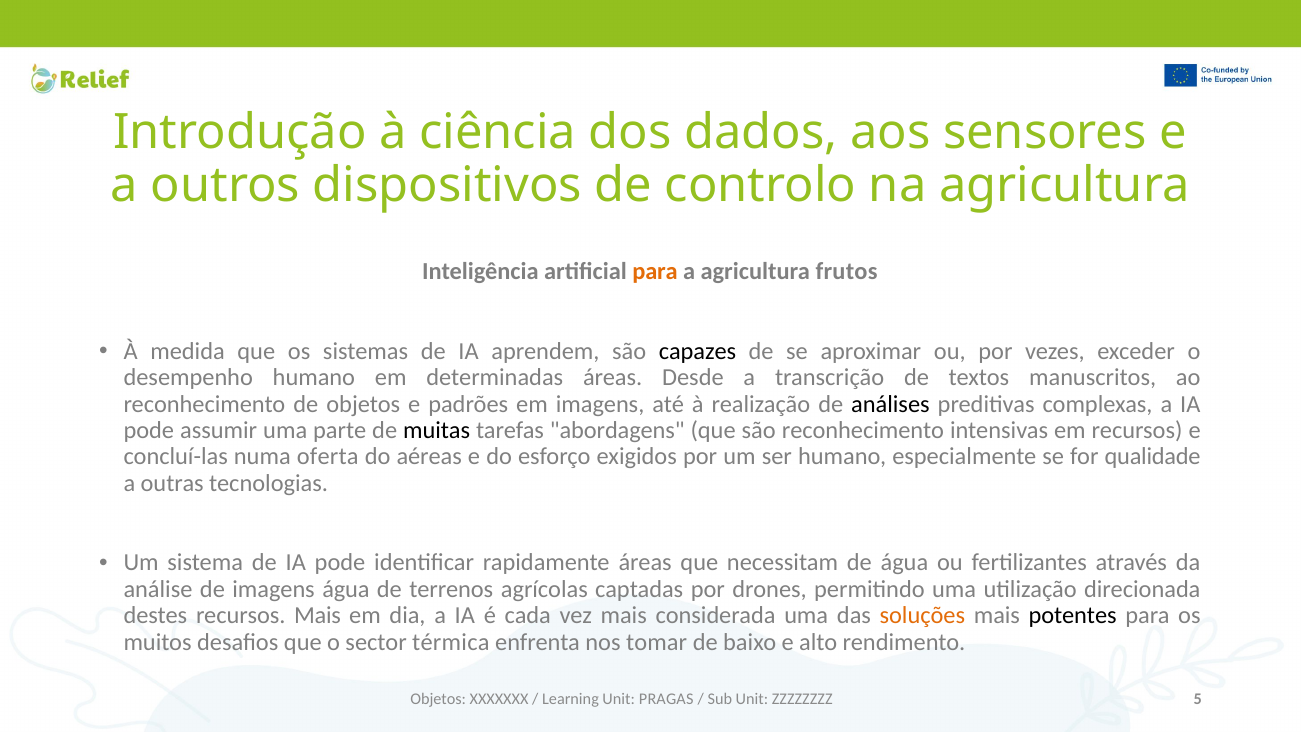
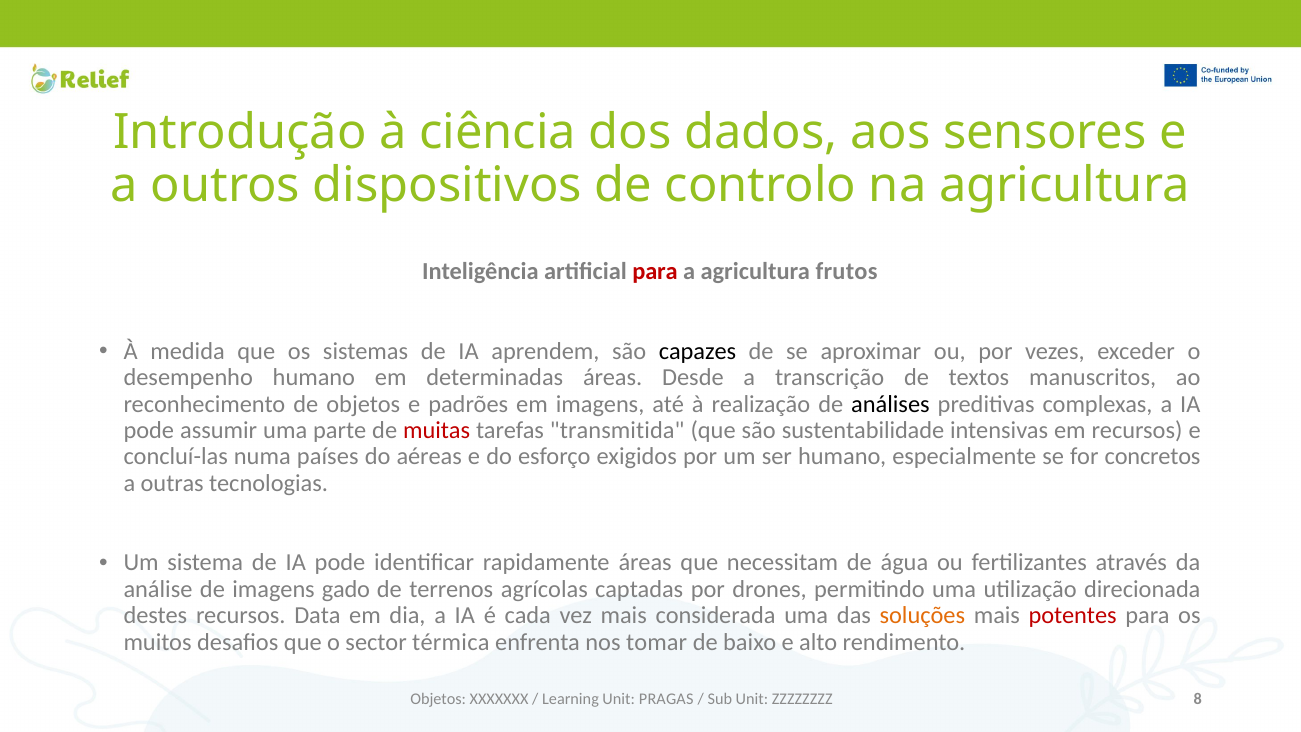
para colour: orange -> red (655, 271)
muitas colour: black -> red (437, 430)
abordagens: abordagens -> transmitida (617, 430)
são reconhecimento: reconhecimento -> sustentabilidade (863, 430)
oferta: oferta -> países (328, 457)
qualidade: qualidade -> concretos (1153, 457)
imagens água: água -> gado (346, 589)
recursos Mais: Mais -> Data (317, 616)
potentes colour: black -> red (1073, 616)
5: 5 -> 8 (1198, 699)
